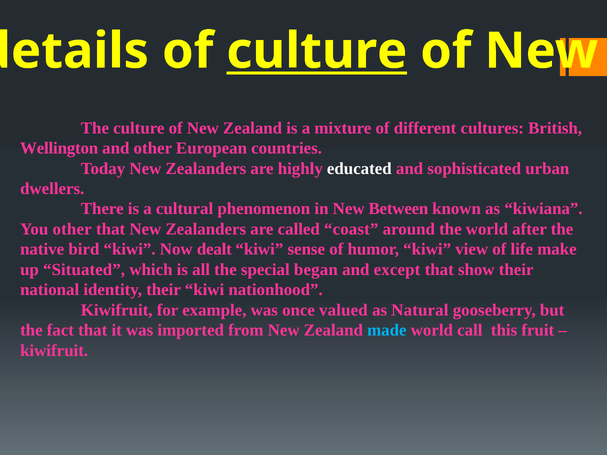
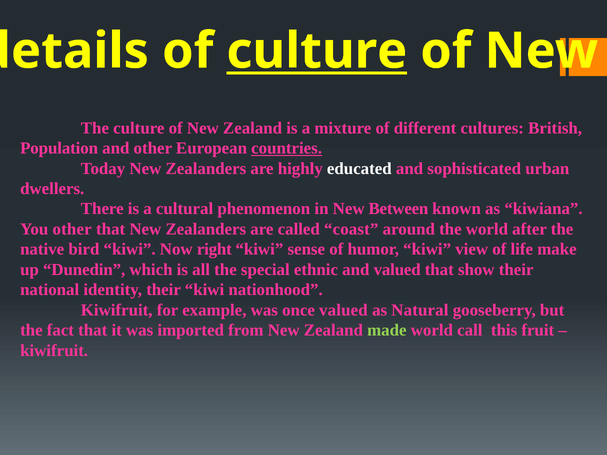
Wellington: Wellington -> Population (59, 148)
countries underline: none -> present (287, 148)
dealt: dealt -> right (214, 250)
Situated: Situated -> Dunedin (84, 270)
began: began -> ethnic (316, 270)
and except: except -> valued (397, 270)
made colour: light blue -> light green (387, 330)
